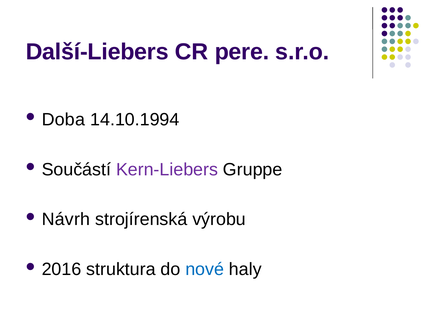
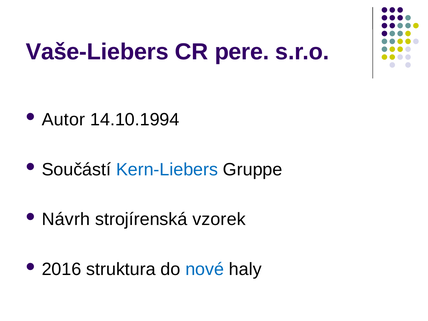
Další-Liebers: Další-Liebers -> Vaše-Liebers (97, 52)
Doba: Doba -> Autor (63, 120)
Kern-Liebers colour: purple -> blue (167, 169)
výrobu: výrobu -> vzorek (219, 219)
